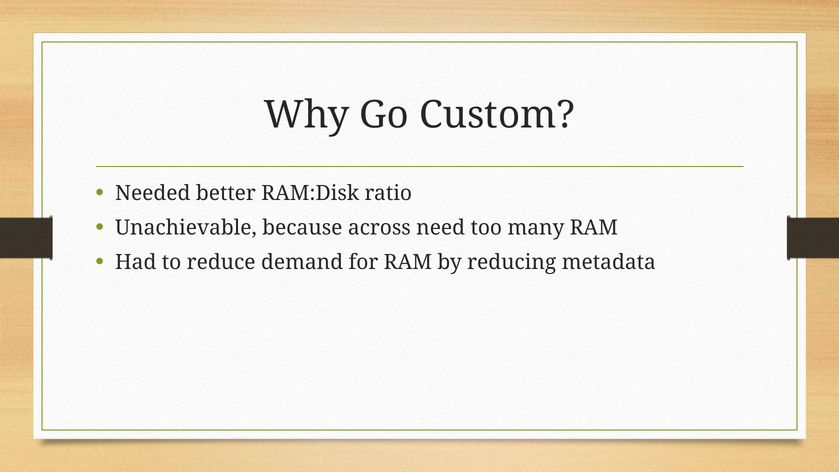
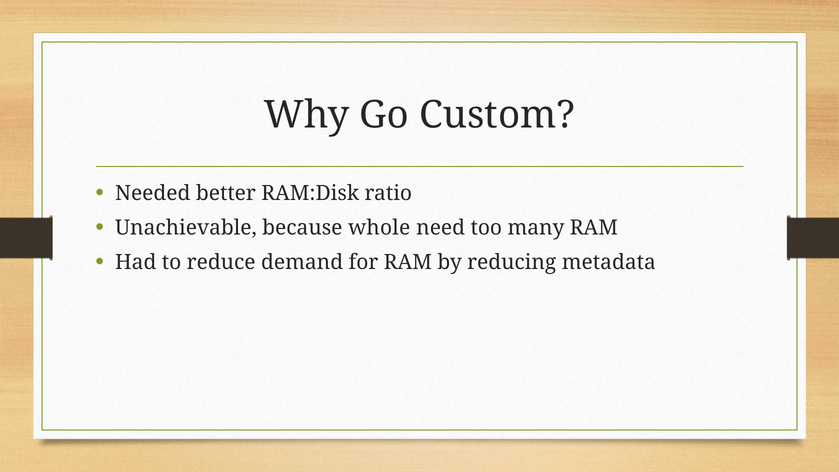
across: across -> whole (379, 228)
